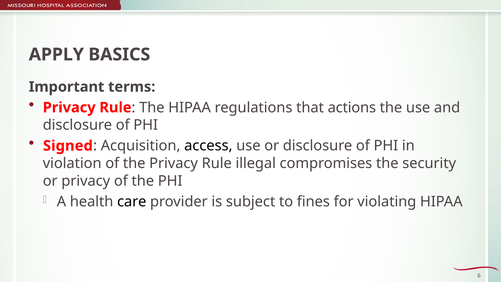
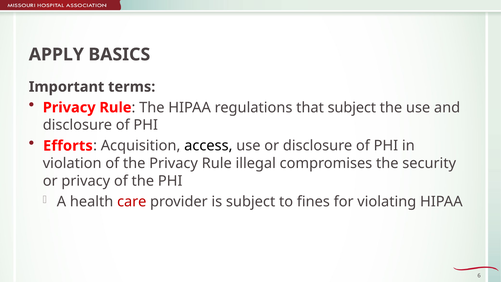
that actions: actions -> subject (352, 107)
Signed: Signed -> Efforts (68, 146)
care colour: black -> red (132, 201)
